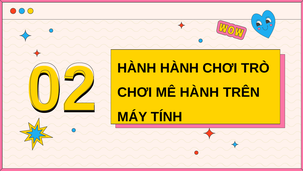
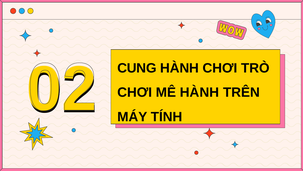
HÀNH: HÀNH -> CUNG (137, 68)
